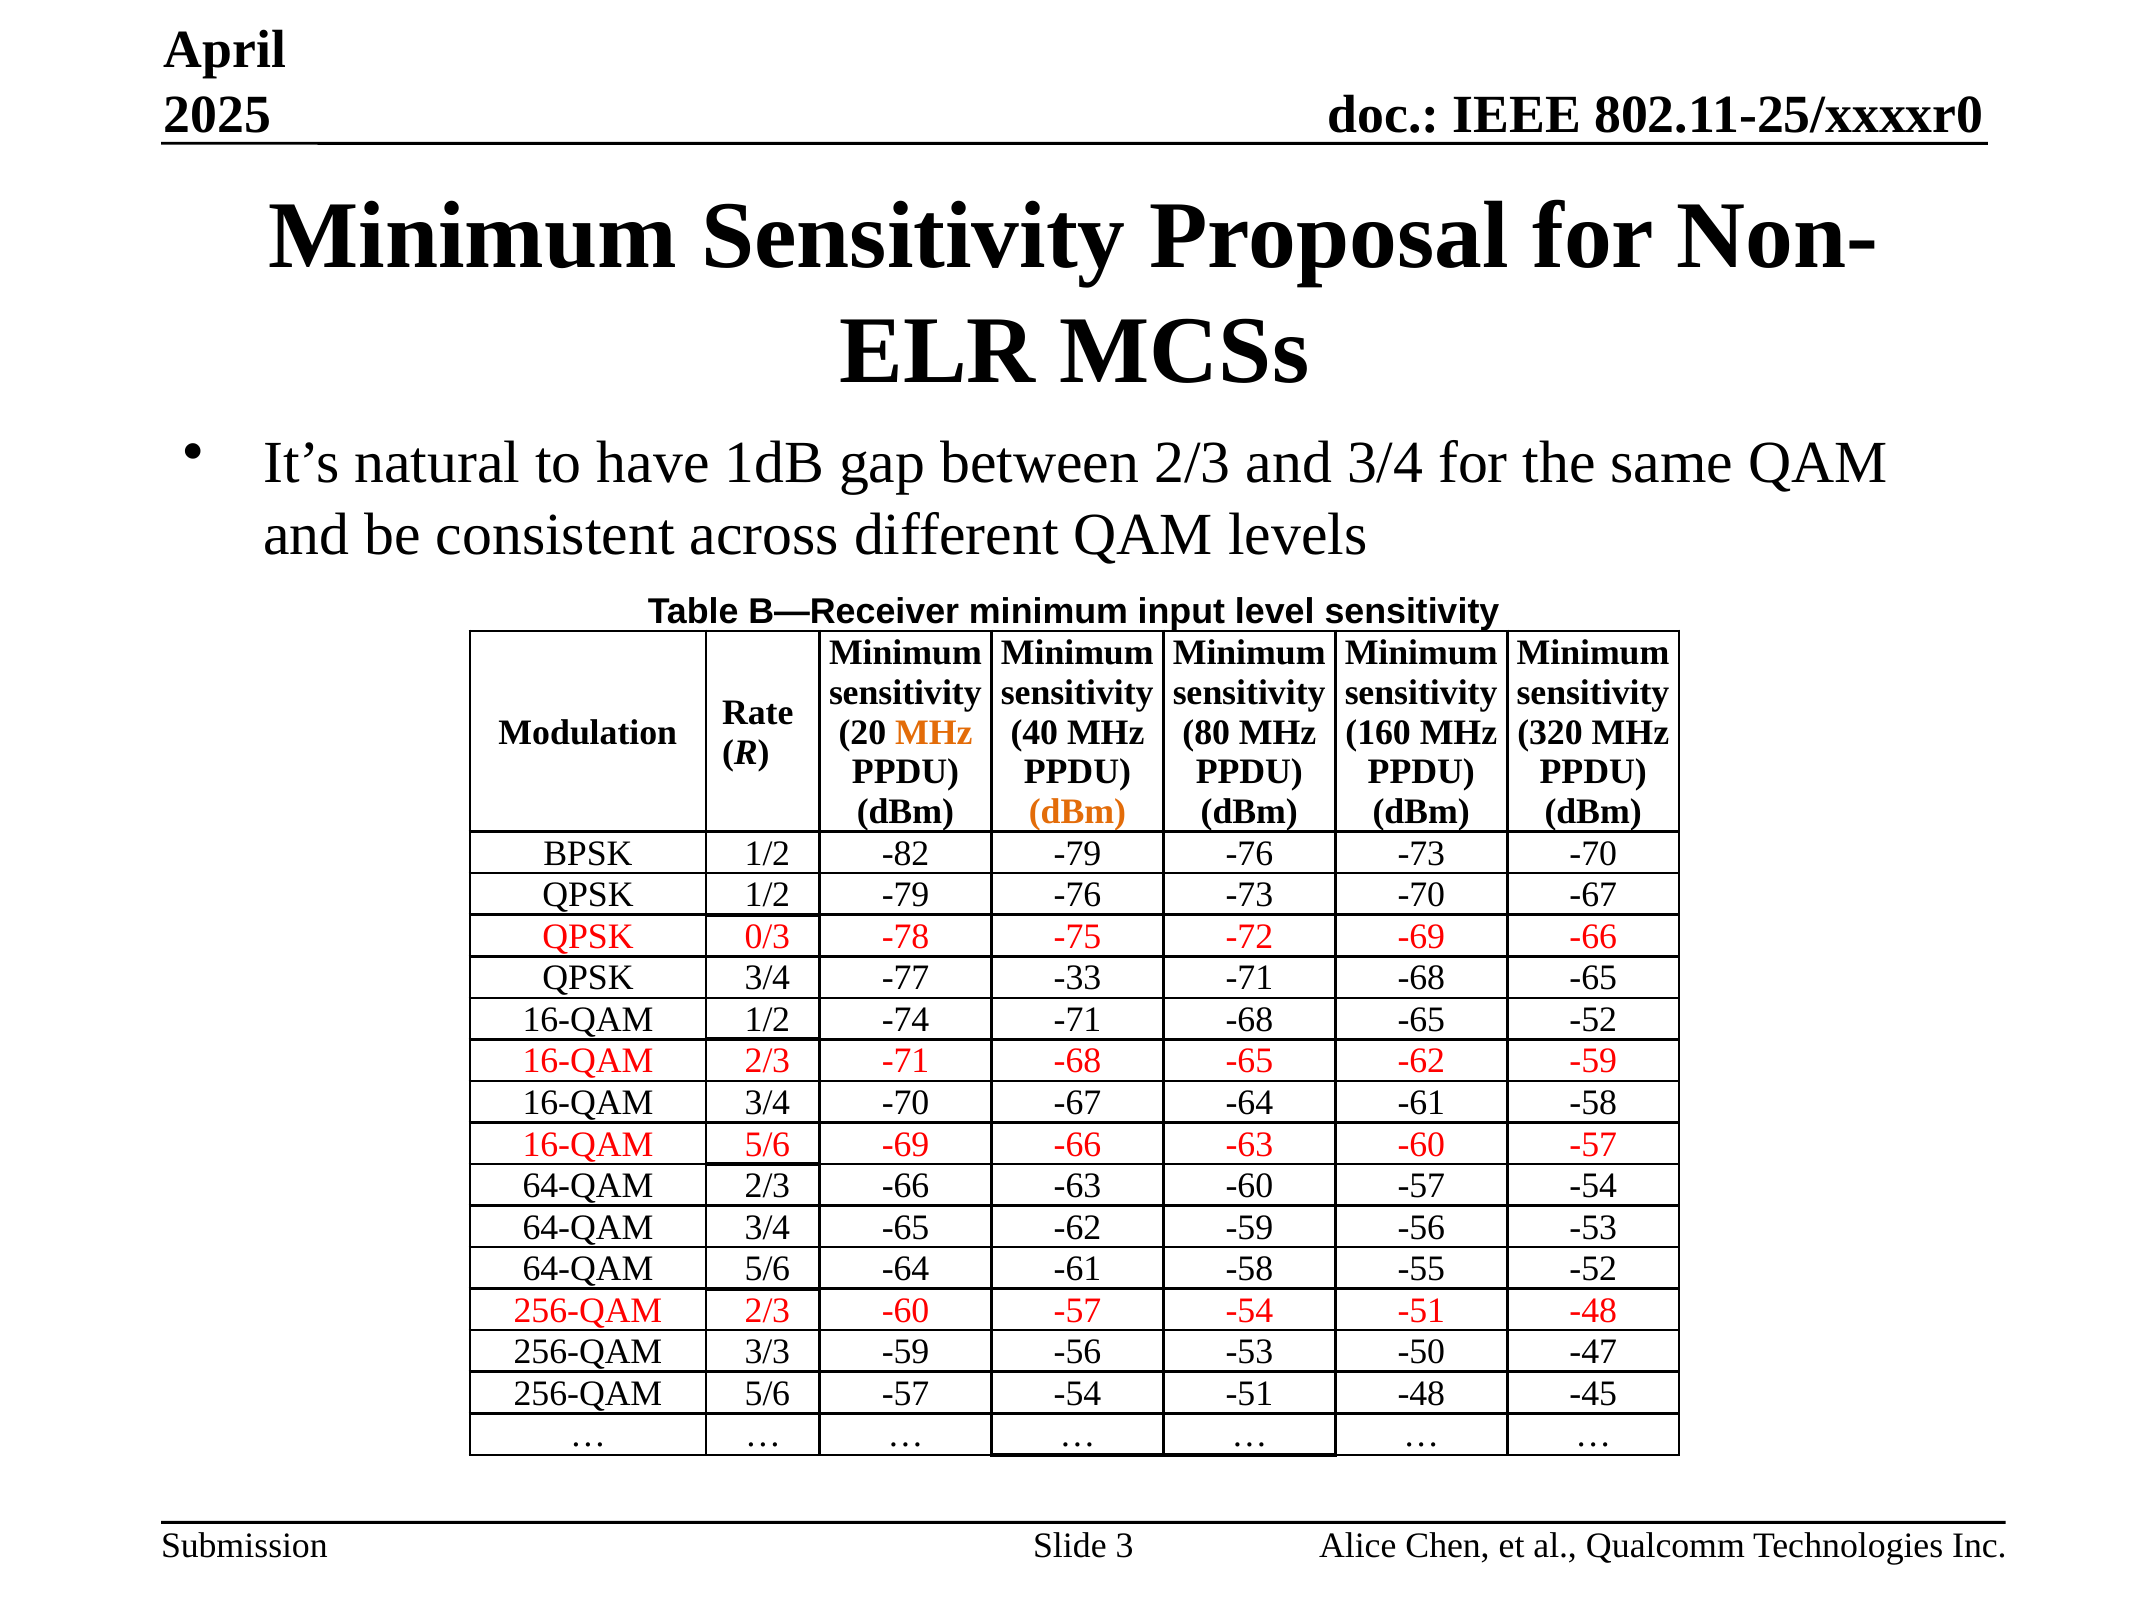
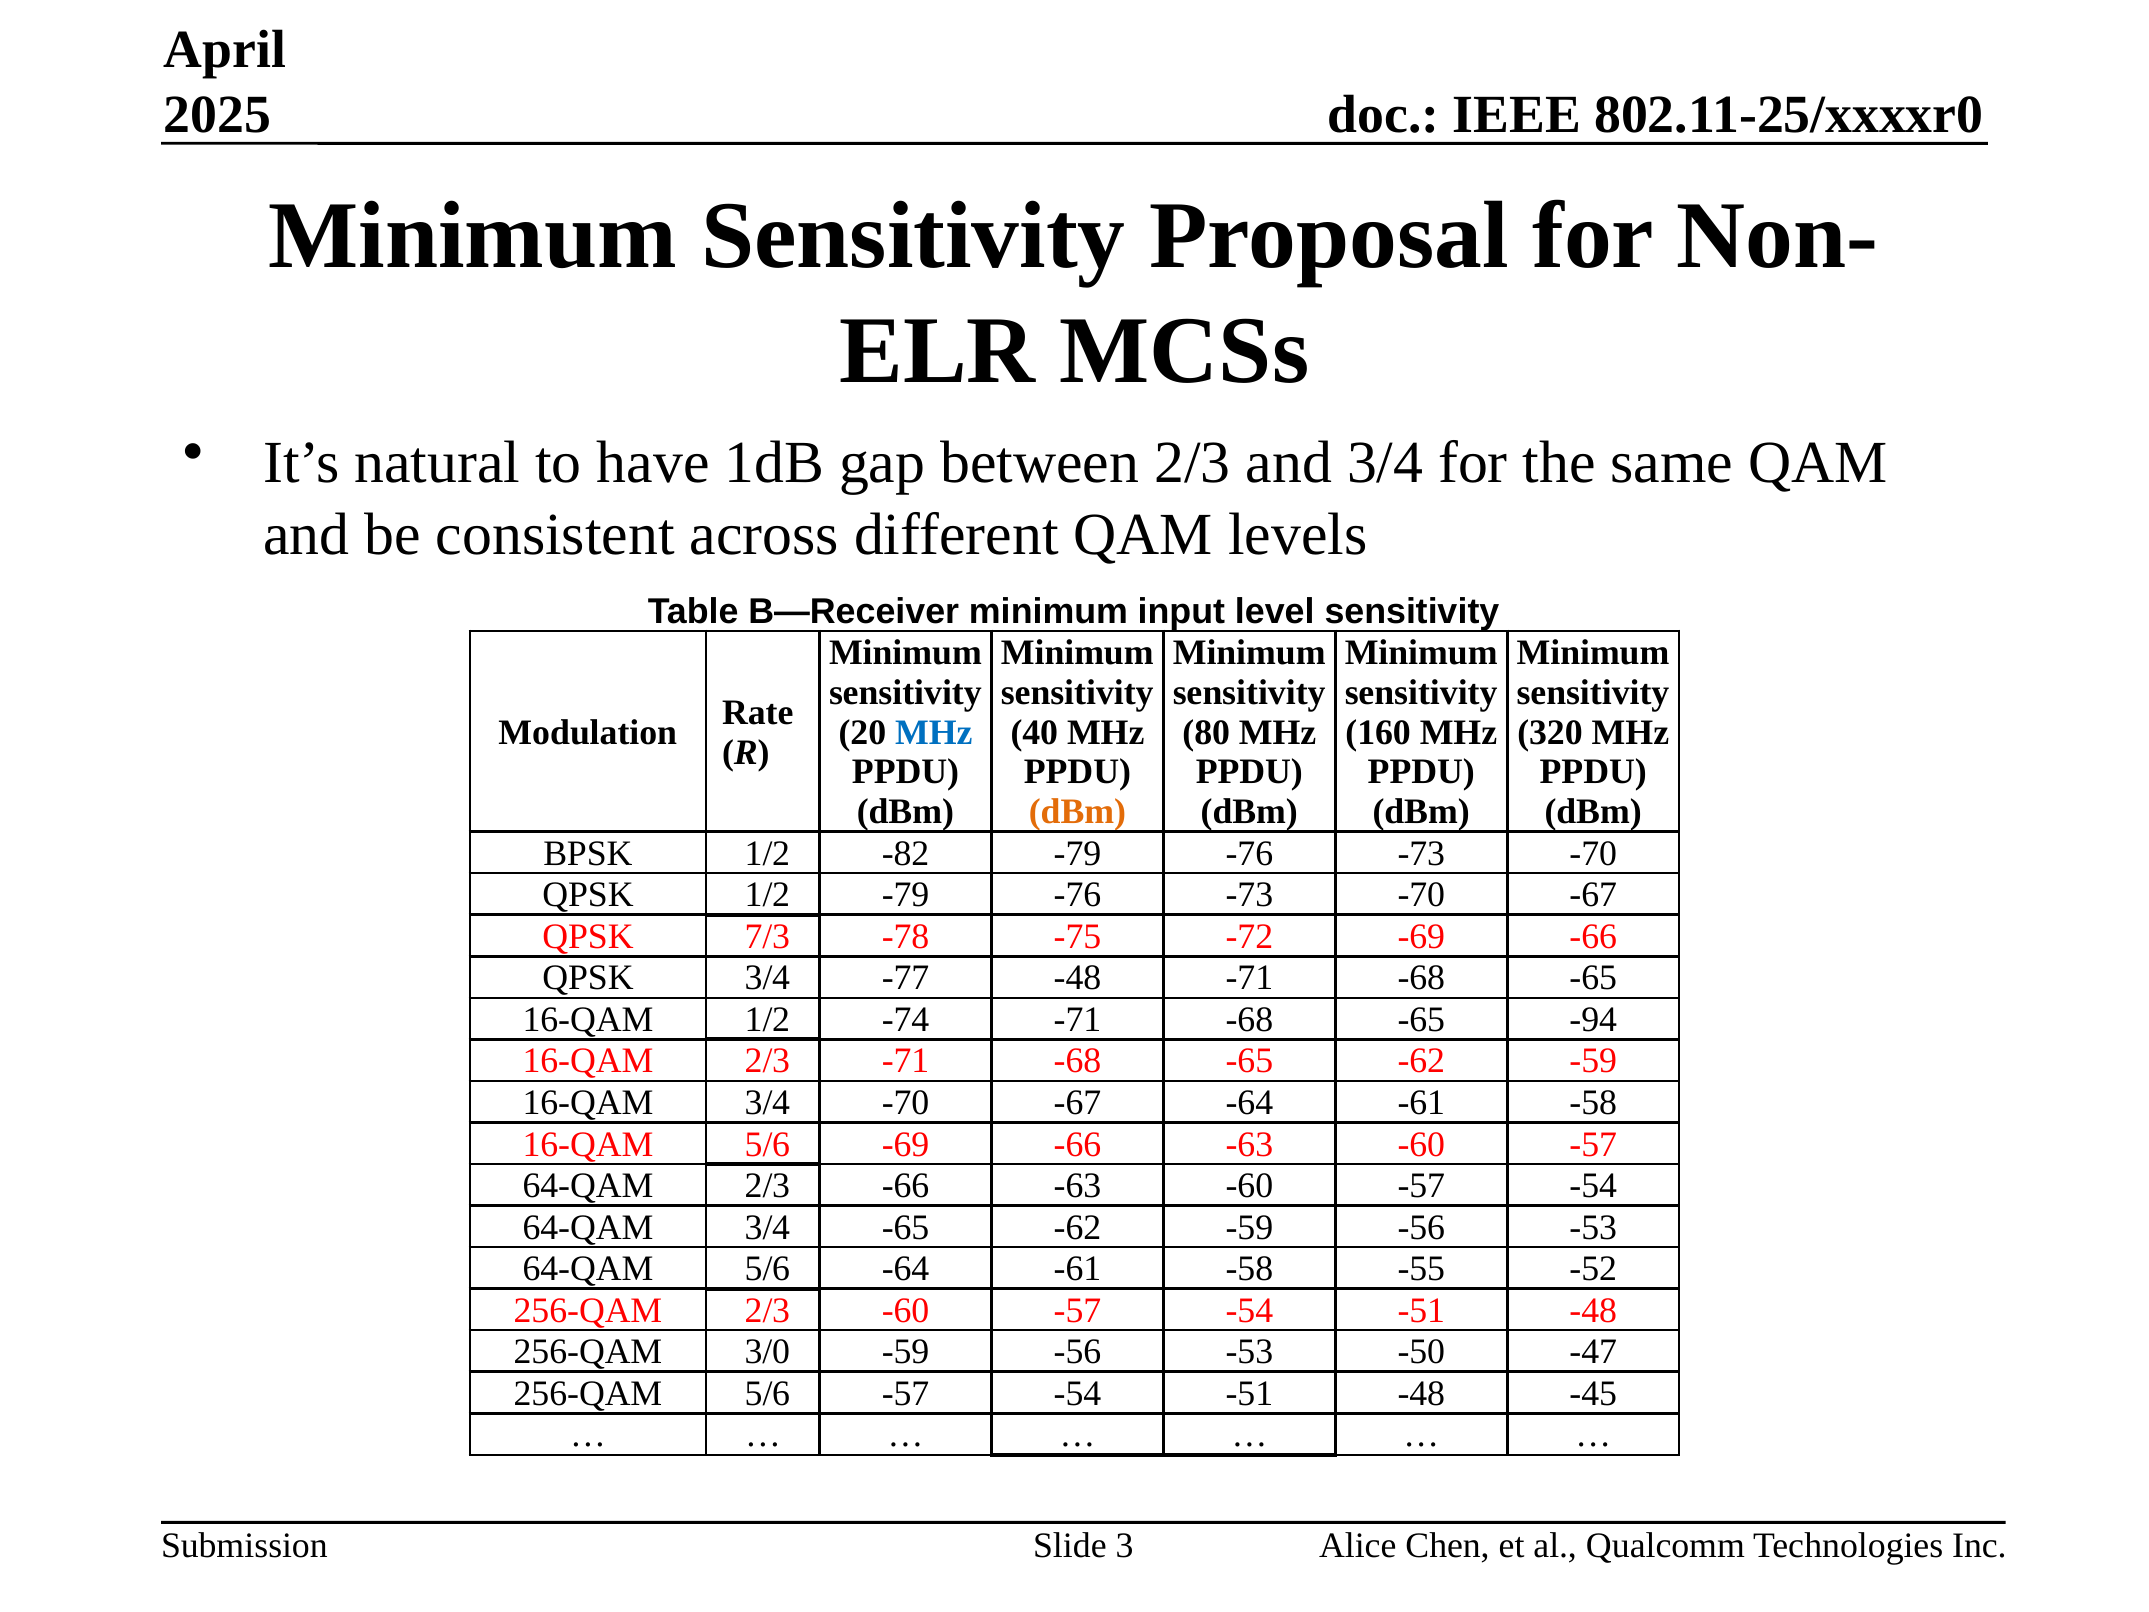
MHz colour: orange -> blue (934, 732)
0/3: 0/3 -> 7/3 (767, 936)
-77 -33: -33 -> -48 (1077, 978)
-65 -52: -52 -> -94 (1593, 1019)
3/3: 3/3 -> 3/0 (767, 1352)
